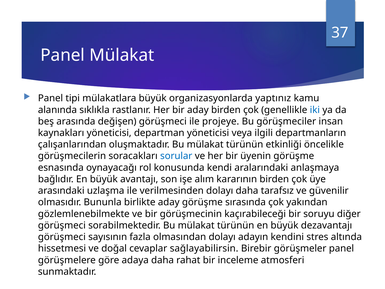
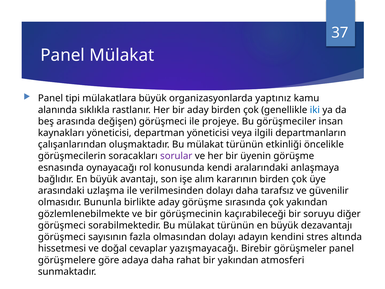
sorular colour: blue -> purple (176, 156)
sağlayabilirsin: sağlayabilirsin -> yazışmayacağı (204, 248)
bir inceleme: inceleme -> yakından (238, 260)
